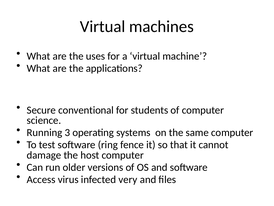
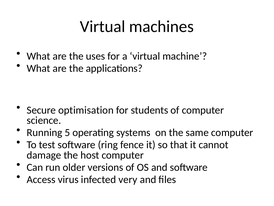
conventional: conventional -> optimisation (86, 110)
3: 3 -> 5 (67, 132)
